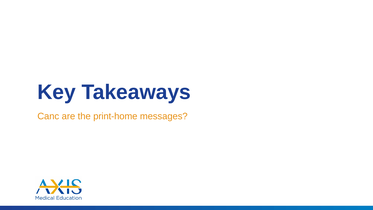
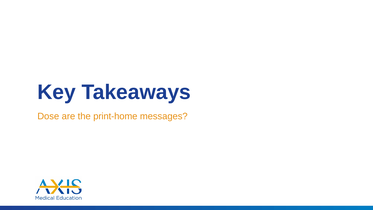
Canc: Canc -> Dose (48, 116)
